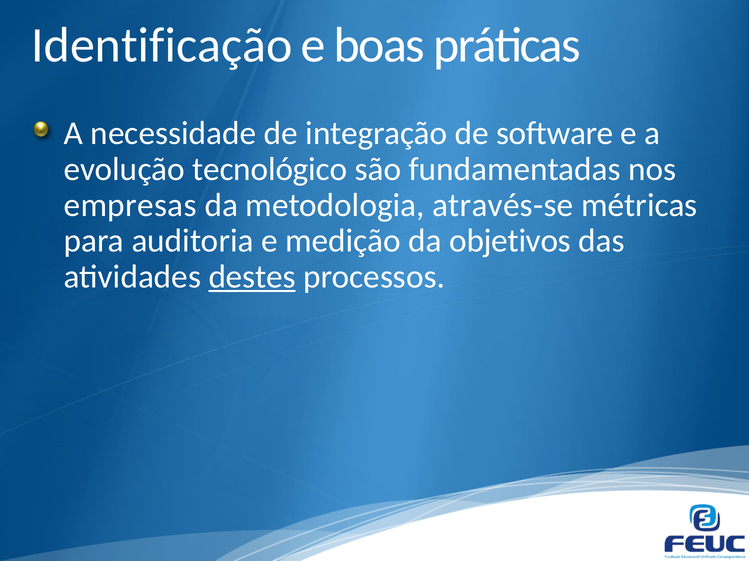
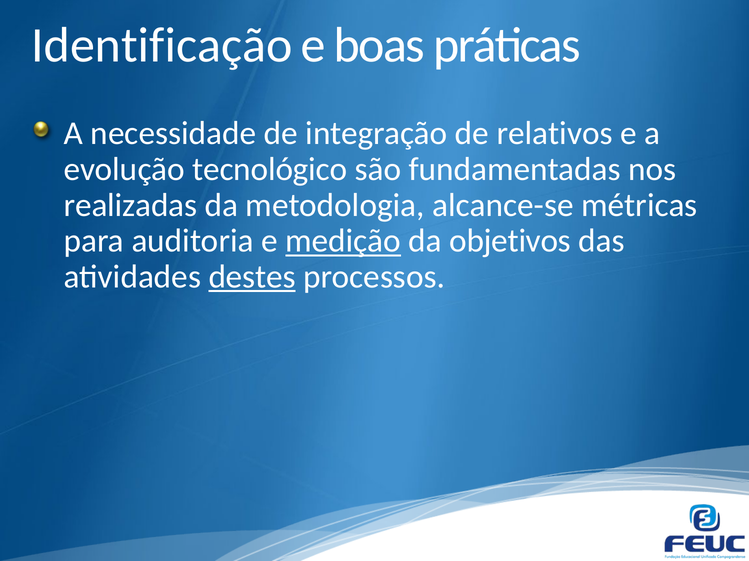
software: software -> relativos (555, 133)
empresas: empresas -> realizadas (130, 205)
através-se: através-se -> alcance-se (503, 205)
medição underline: none -> present (343, 241)
